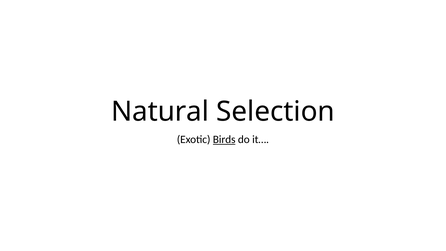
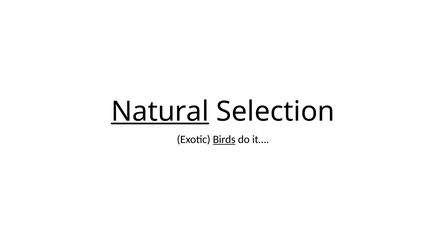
Natural underline: none -> present (160, 111)
